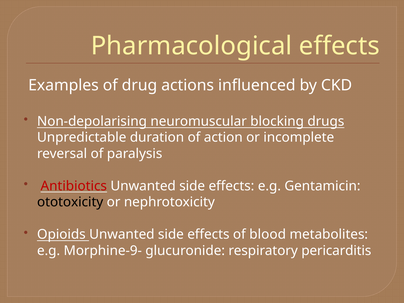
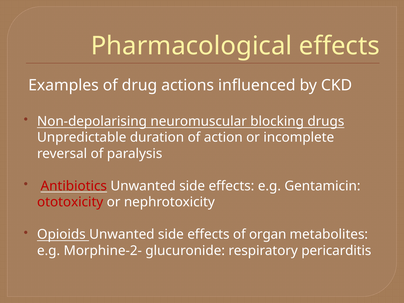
ototoxicity colour: black -> red (70, 202)
blood: blood -> organ (268, 235)
Morphine-9-: Morphine-9- -> Morphine-2- (103, 251)
